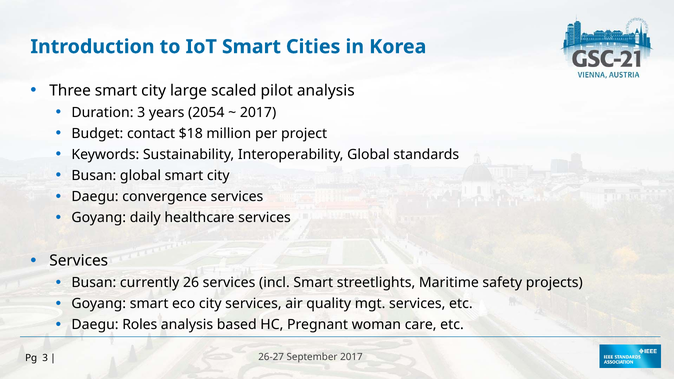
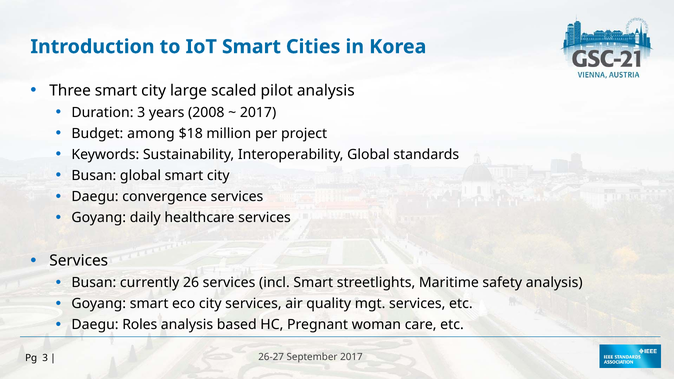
2054: 2054 -> 2008 (206, 112)
contact: contact -> among (151, 134)
safety projects: projects -> analysis (554, 283)
